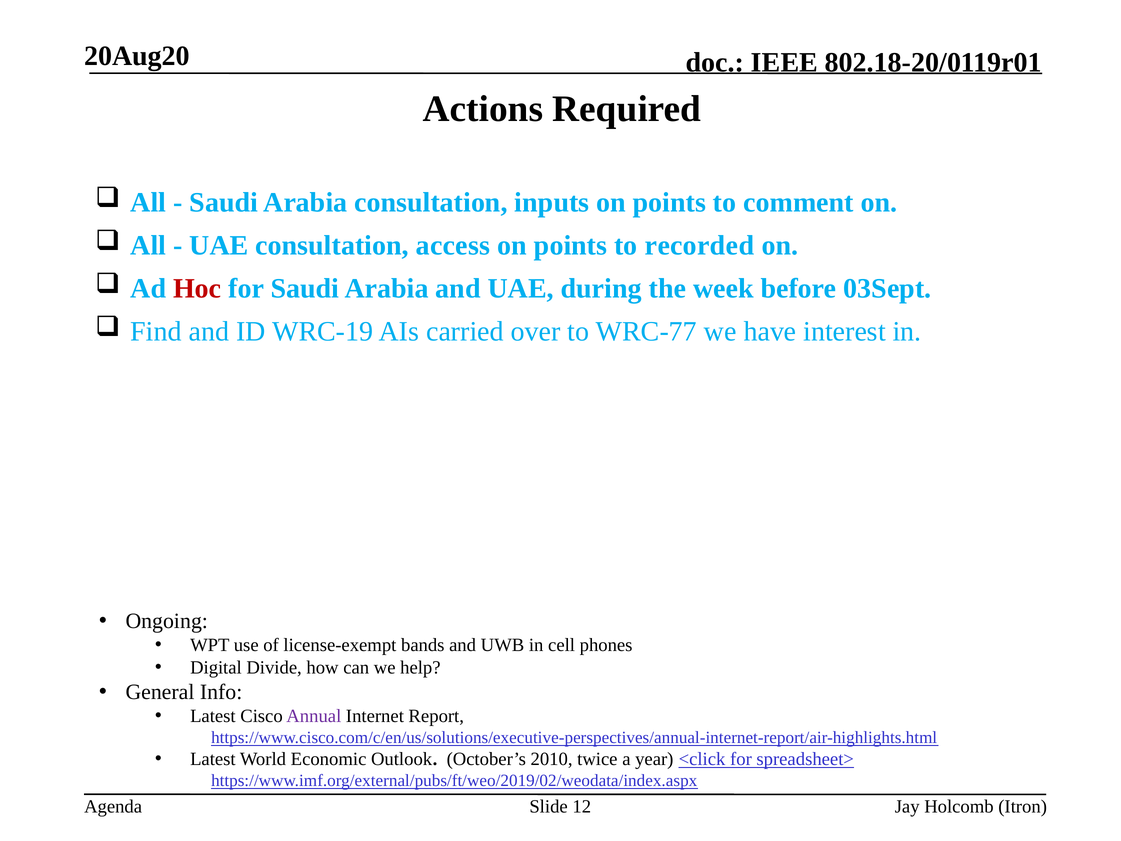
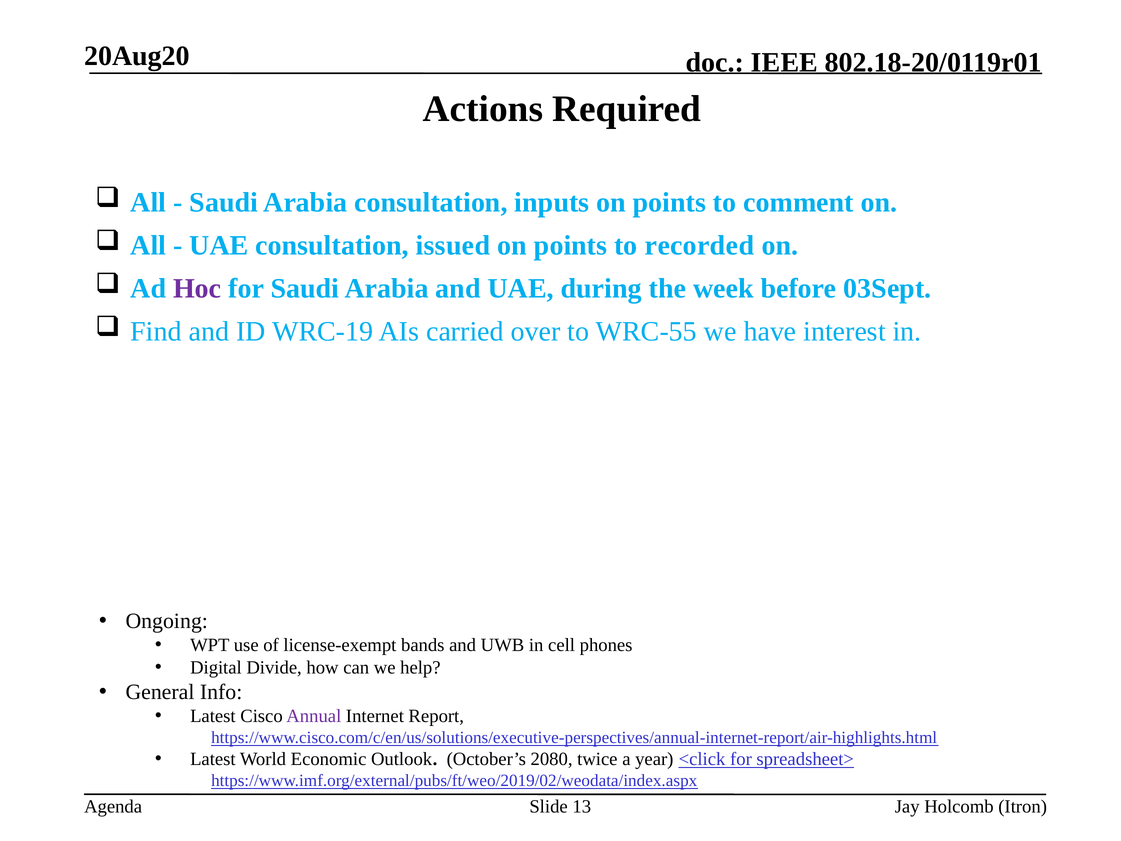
access: access -> issued (453, 246)
Hoc colour: red -> purple (197, 289)
WRC-77: WRC-77 -> WRC-55 (646, 332)
2010: 2010 -> 2080 (552, 759)
12: 12 -> 13 (582, 806)
